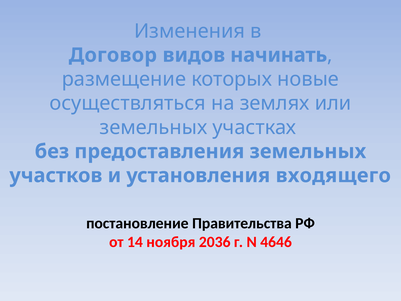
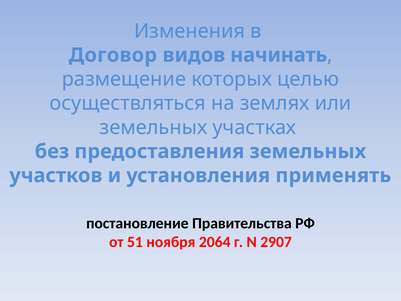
новые: новые -> целью (308, 79)
входящего: входящего -> применять (333, 175)
14: 14 -> 51 (135, 242)
2036: 2036 -> 2064 (215, 242)
4646: 4646 -> 2907 (276, 242)
